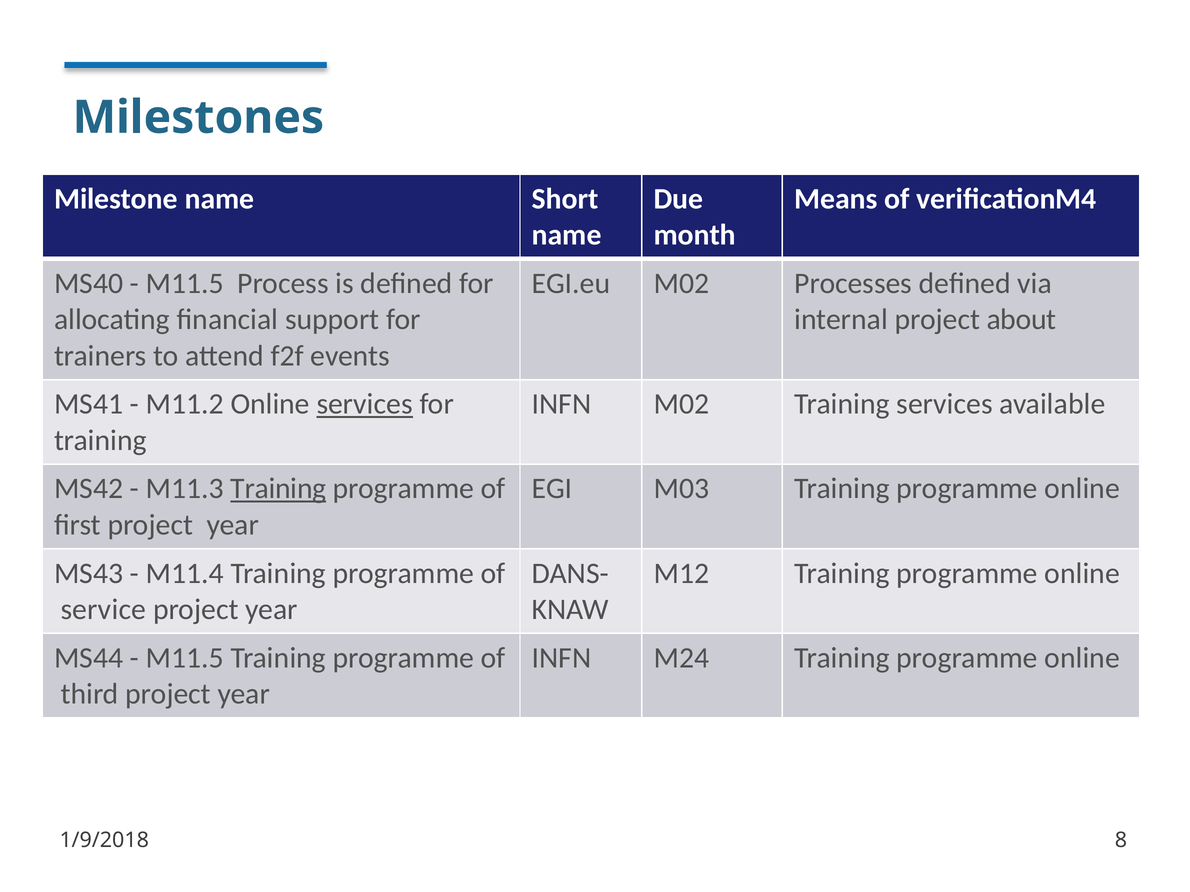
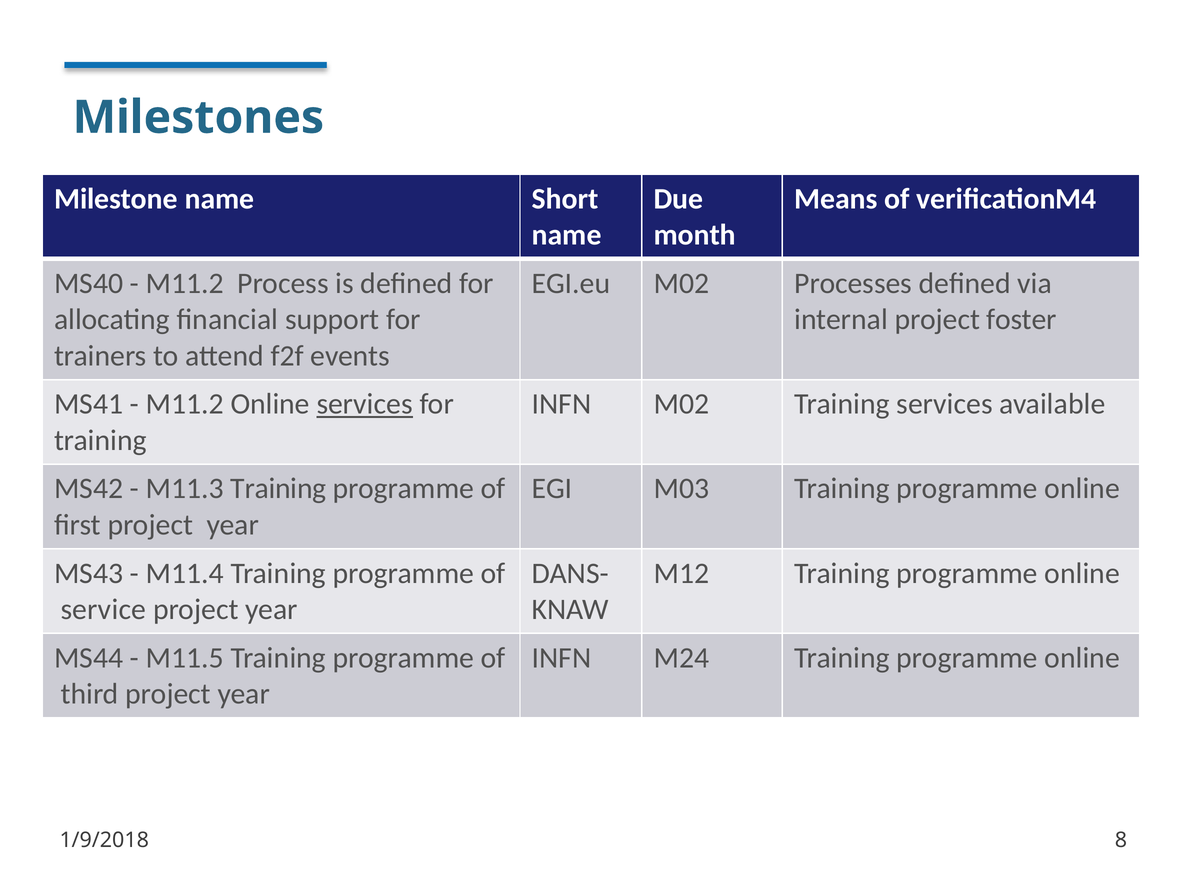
M11.5: M11.5 -> M11.2 (185, 284)
about: about -> foster (1021, 320)
Training underline: present -> none (278, 489)
